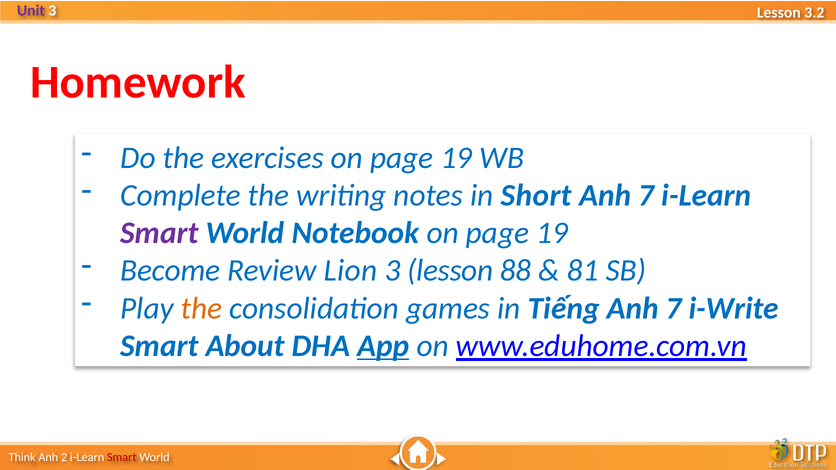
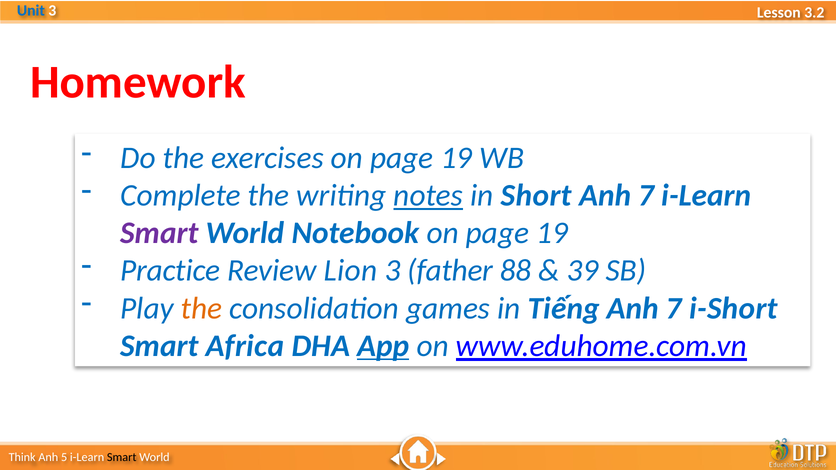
Unit colour: purple -> blue (31, 11)
notes underline: none -> present (428, 196)
Become: Become -> Practice (170, 271)
3 lesson: lesson -> father (450, 271)
81: 81 -> 39 (583, 271)
i-Write: i-Write -> i-Short (734, 308)
About: About -> Africa (245, 346)
2: 2 -> 5 (64, 458)
Smart colour: red -> black (122, 458)
